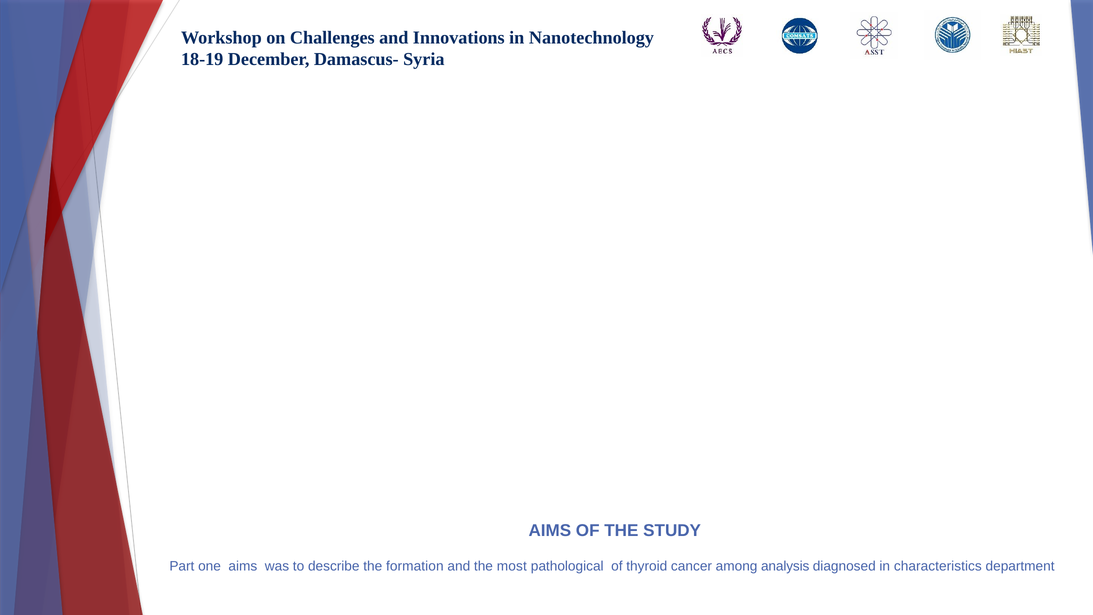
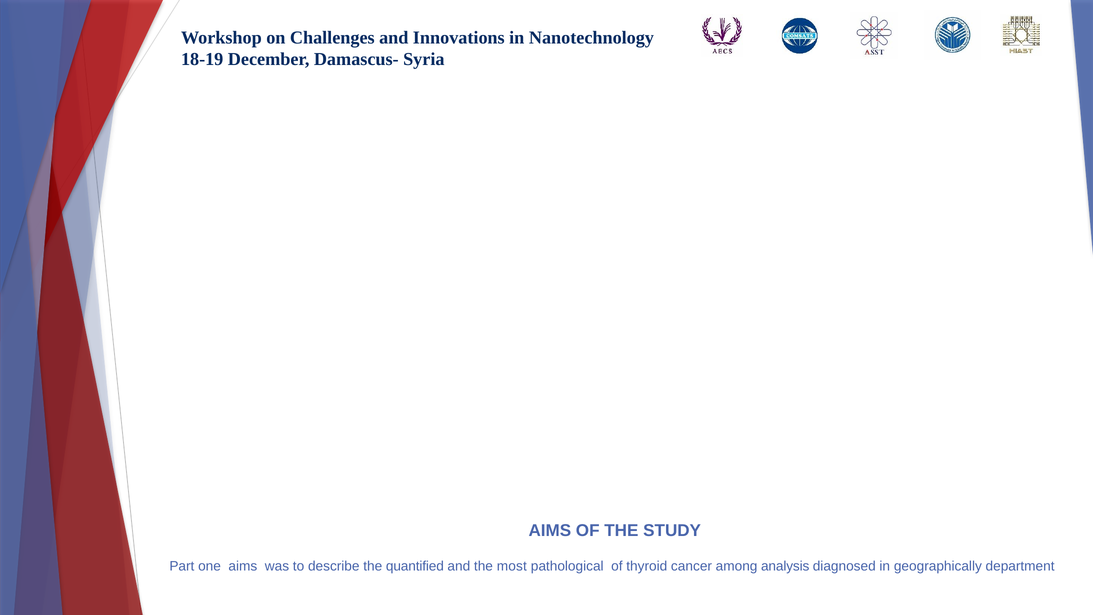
formation: formation -> quantified (415, 566)
characteristics: characteristics -> geographically (938, 566)
